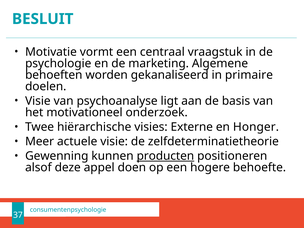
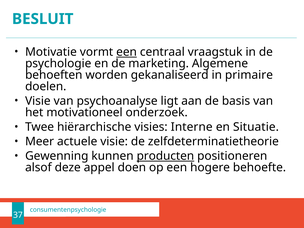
een underline: none -> present (127, 52)
Externe: Externe -> Interne (192, 127)
Honger: Honger -> Situatie (256, 127)
